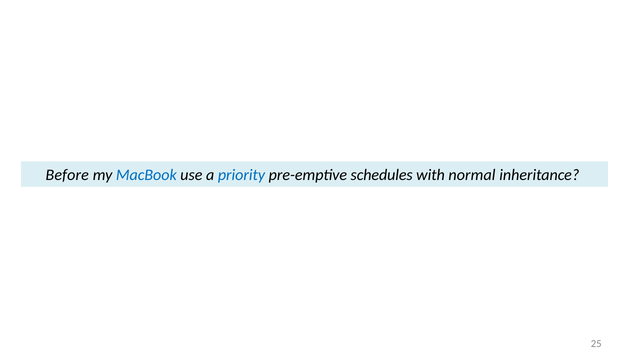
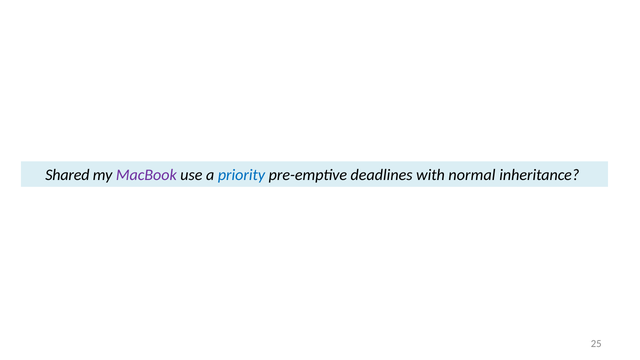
Before: Before -> Shared (67, 175)
MacBook colour: blue -> purple (146, 175)
schedules: schedules -> deadlines (382, 175)
